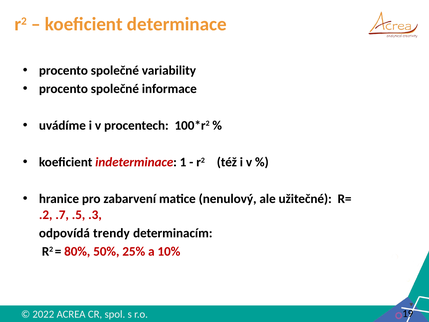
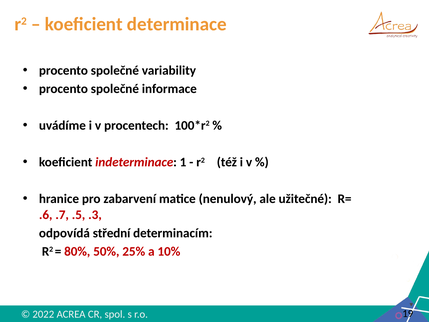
.2: .2 -> .6 (46, 215)
trendy: trendy -> střední (112, 233)
